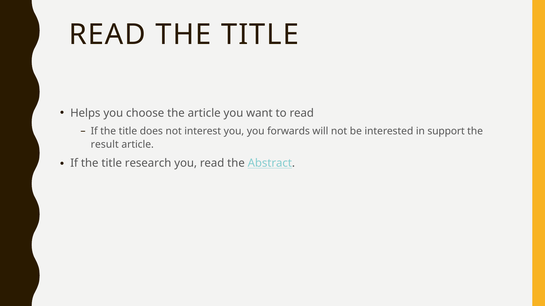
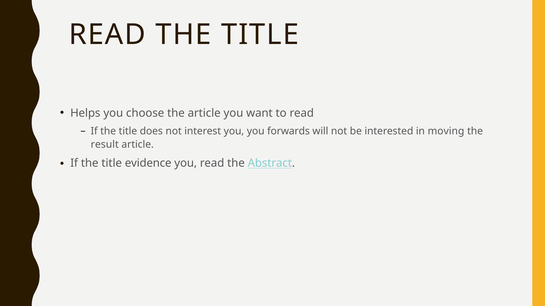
support: support -> moving (446, 131)
research: research -> evidence (148, 163)
